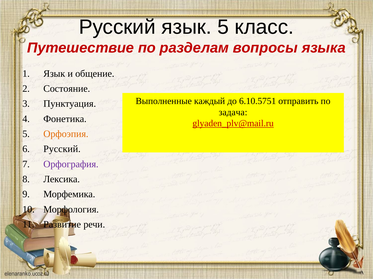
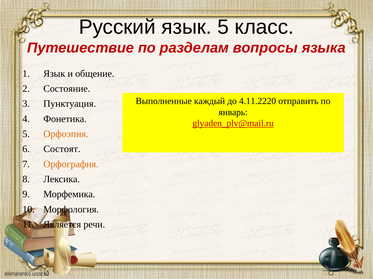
6.10.5751: 6.10.5751 -> 4.11.2220 (258, 101)
задача: задача -> январь (233, 113)
Русский: Русский -> Состоят (62, 149)
Орфография colour: purple -> orange (71, 164)
Развитие: Развитие -> Является (62, 225)
